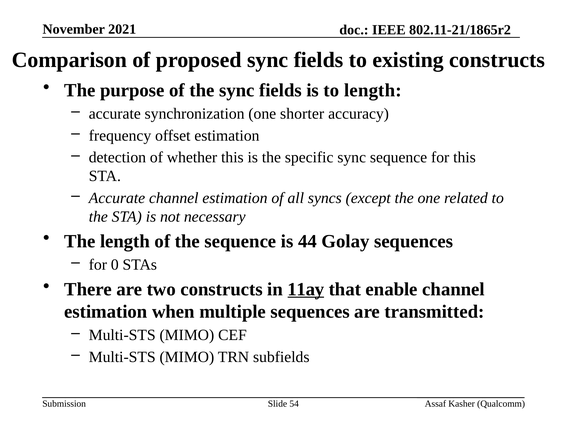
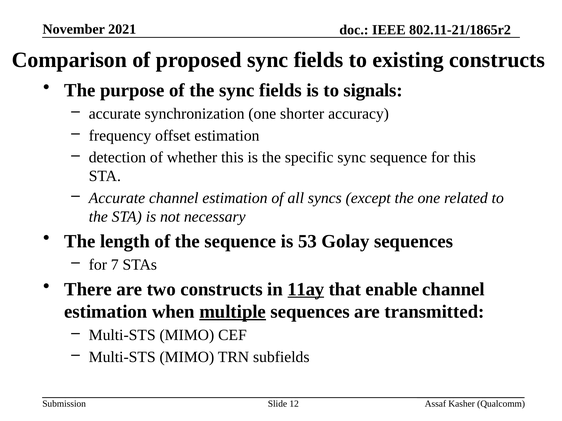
to length: length -> signals (373, 90)
44: 44 -> 53 (308, 241)
0: 0 -> 7 (115, 265)
multiple underline: none -> present (233, 312)
54: 54 -> 12 (294, 404)
